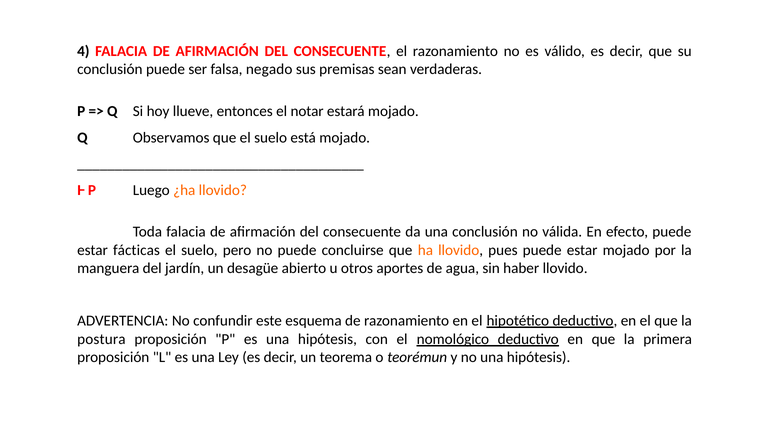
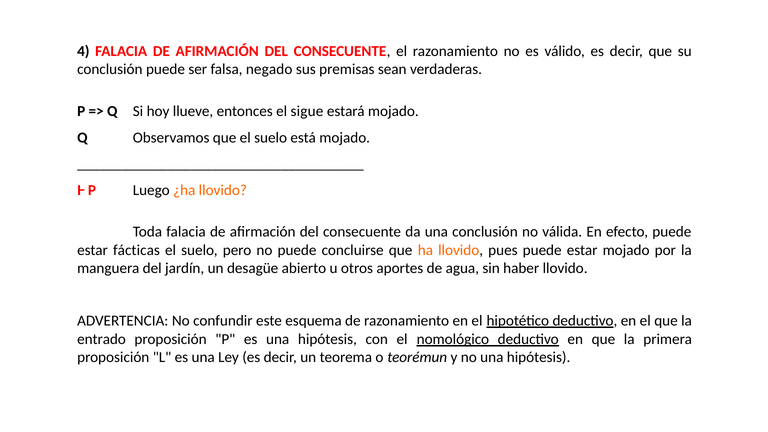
notar: notar -> sigue (307, 111)
postura: postura -> entrado (102, 339)
